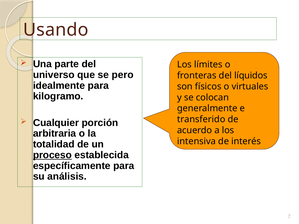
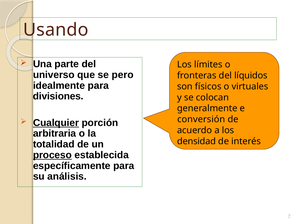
kilogramo: kilogramo -> divisiones (58, 96)
transferido: transferido -> conversión (201, 119)
Cualquier underline: none -> present (56, 123)
intensiva: intensiva -> densidad (197, 141)
